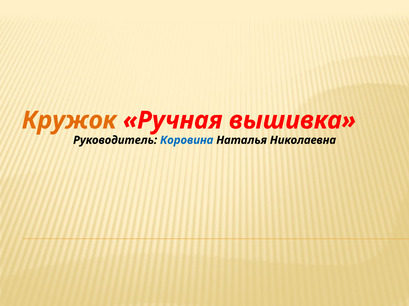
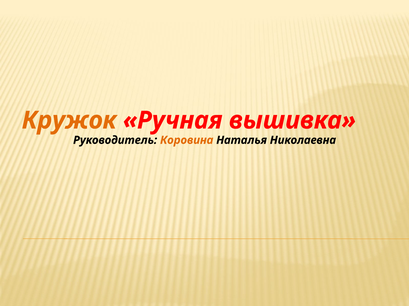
Коровина colour: blue -> orange (187, 140)
